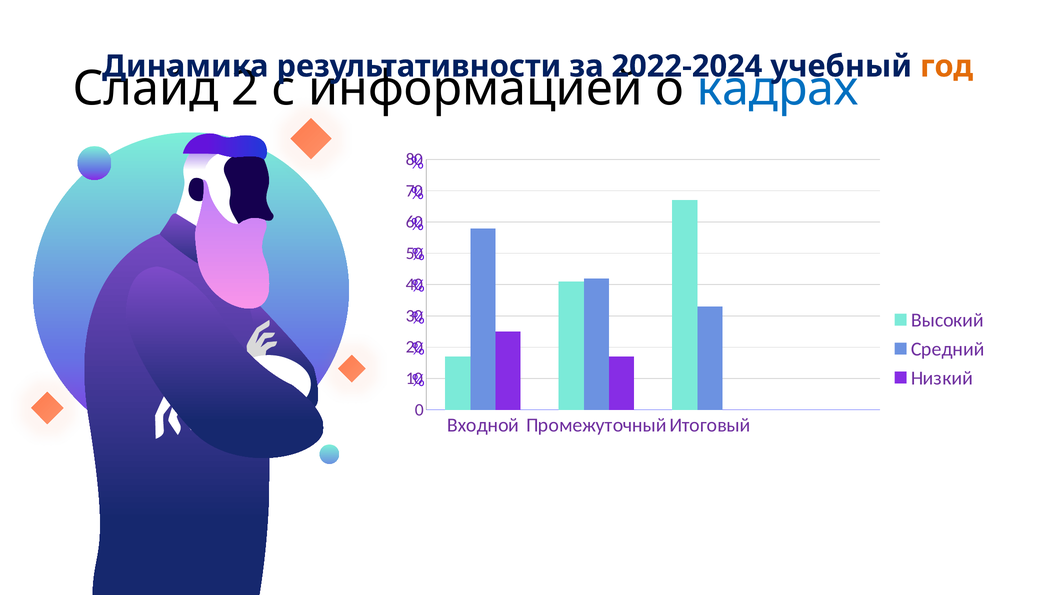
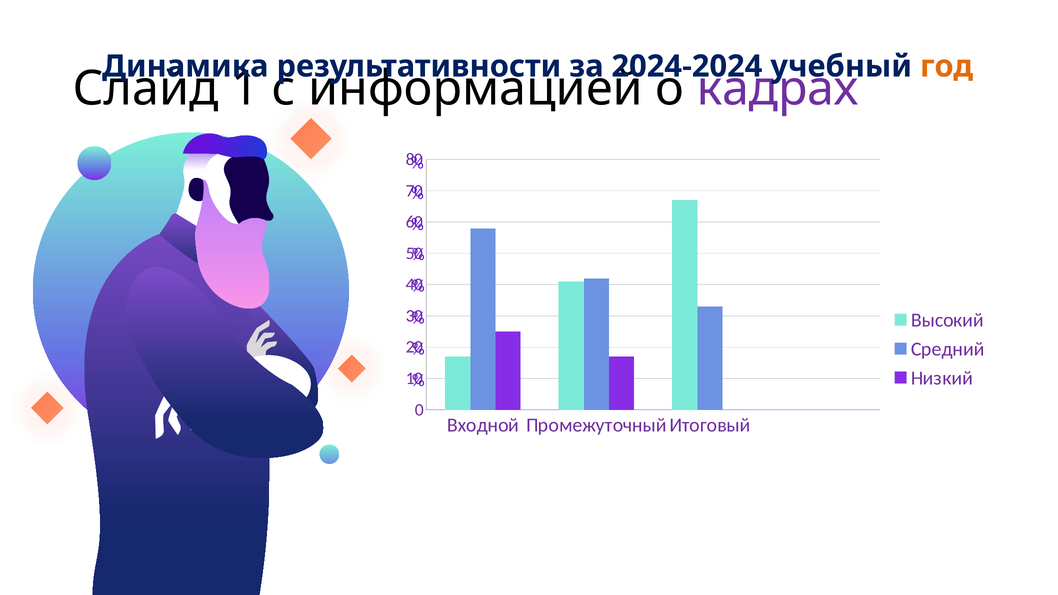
2022-2024: 2022-2024 -> 2024-2024 (687, 66)
2: 2 -> 1 (245, 89)
кадрах colour: blue -> purple (778, 89)
